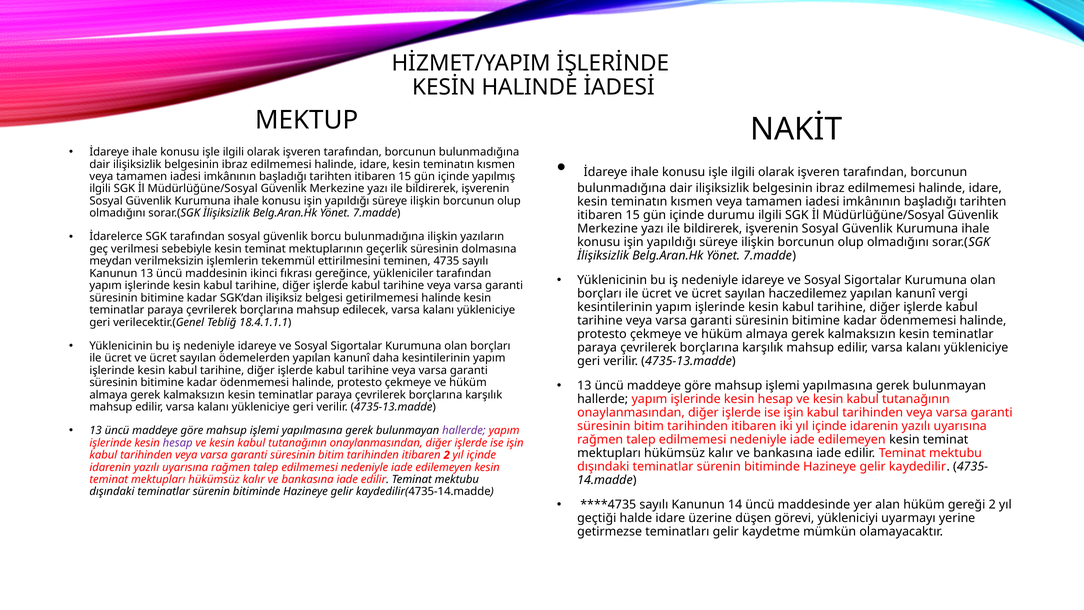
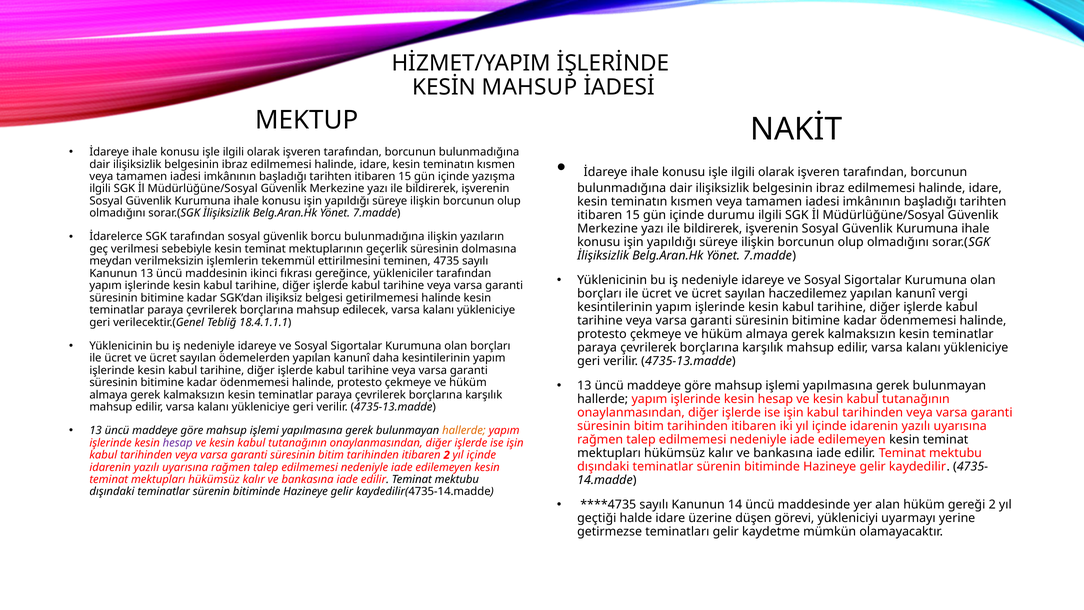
KESİN HALINDE: HALINDE -> MAHSUP (530, 87)
yapılmış: yapılmış -> yazışma (494, 176)
hallerde colour: purple -> orange (464, 430)
